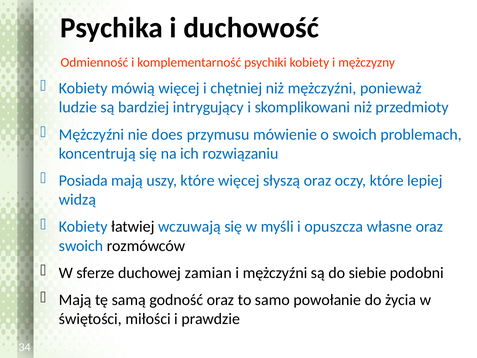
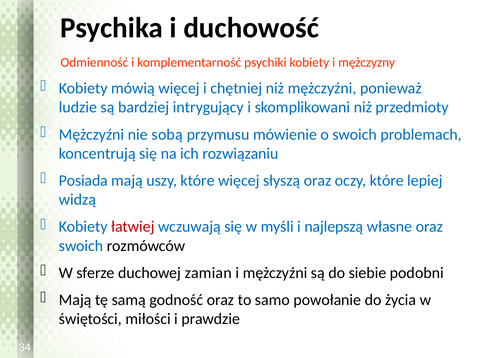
does: does -> sobą (167, 134)
łatwiej colour: black -> red (133, 227)
opuszcza: opuszcza -> najlepszą (334, 227)
